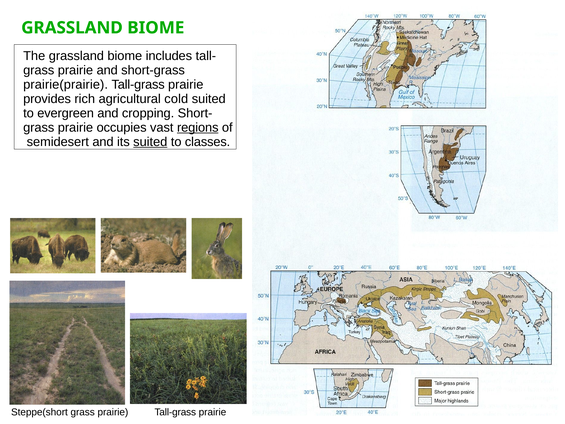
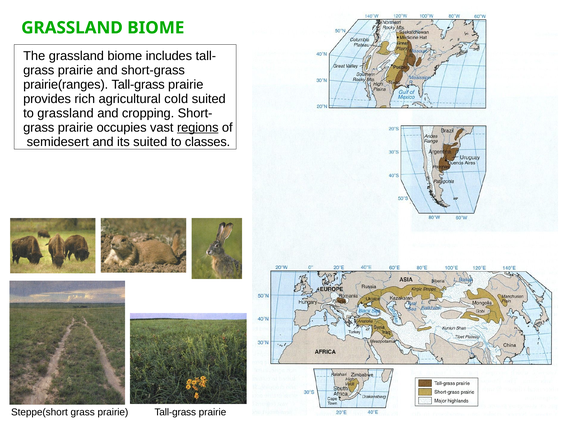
prairie(prairie: prairie(prairie -> prairie(ranges (66, 84)
to evergreen: evergreen -> grassland (65, 113)
suited underline: present -> none (150, 142)
